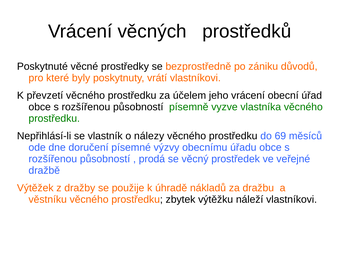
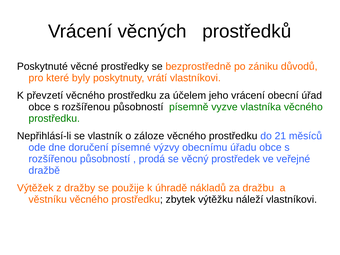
nálezy: nálezy -> záloze (149, 136)
69: 69 -> 21 (280, 136)
